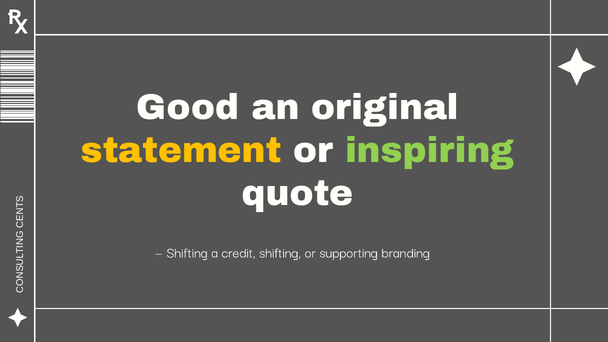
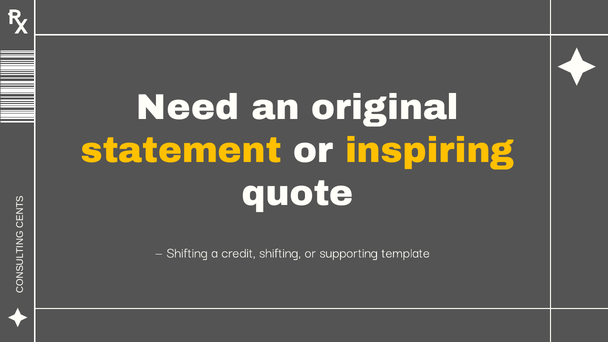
Good: Good -> Need (188, 107)
inspiring colour: light green -> yellow (430, 150)
branding: branding -> template (406, 252)
